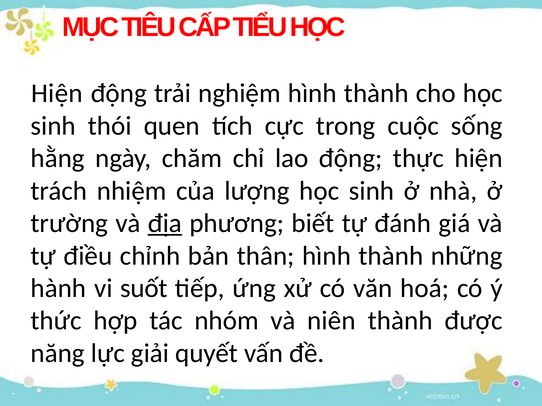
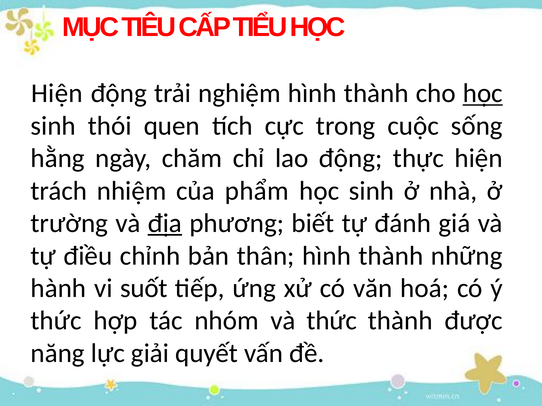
học underline: none -> present (483, 93)
lượng: lượng -> phẩm (257, 191)
và niên: niên -> thức (332, 321)
